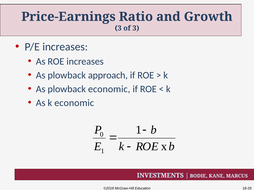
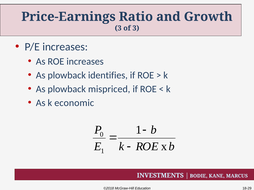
approach: approach -> identifies (108, 75)
plowback economic: economic -> mispriced (109, 89)
